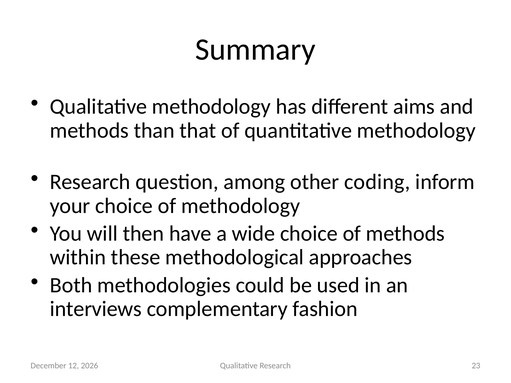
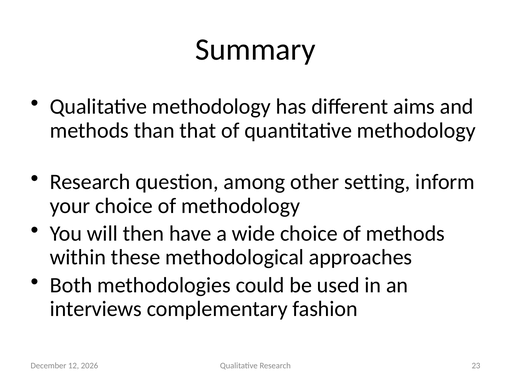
coding: coding -> setting (377, 182)
